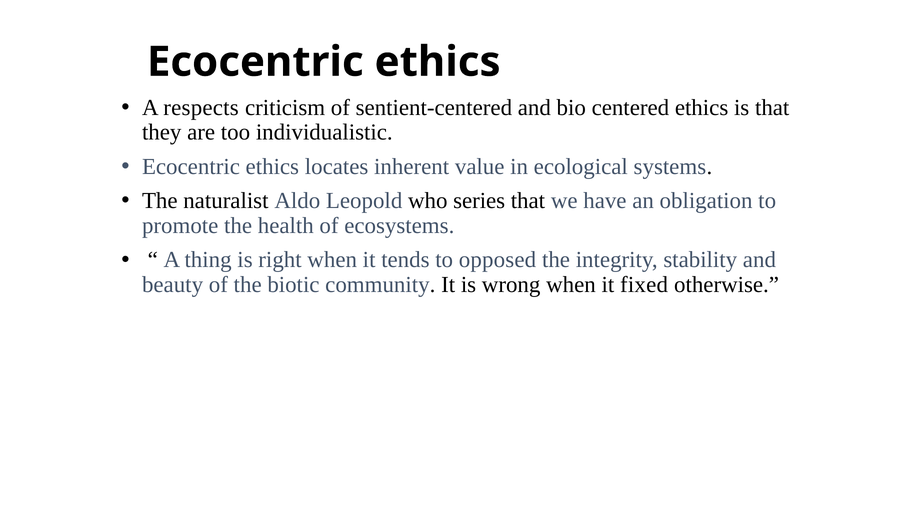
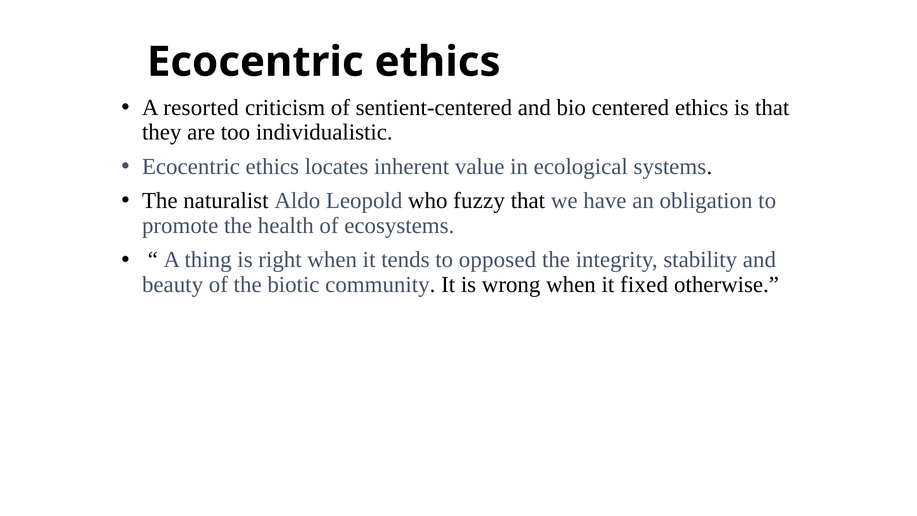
respects: respects -> resorted (201, 107)
series: series -> fuzzy (479, 201)
